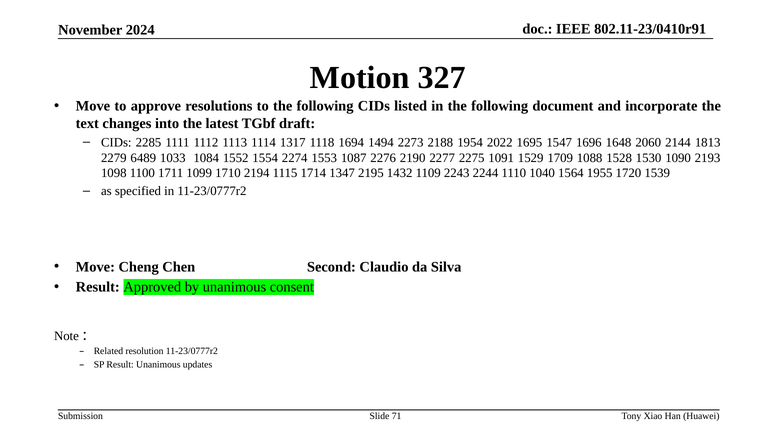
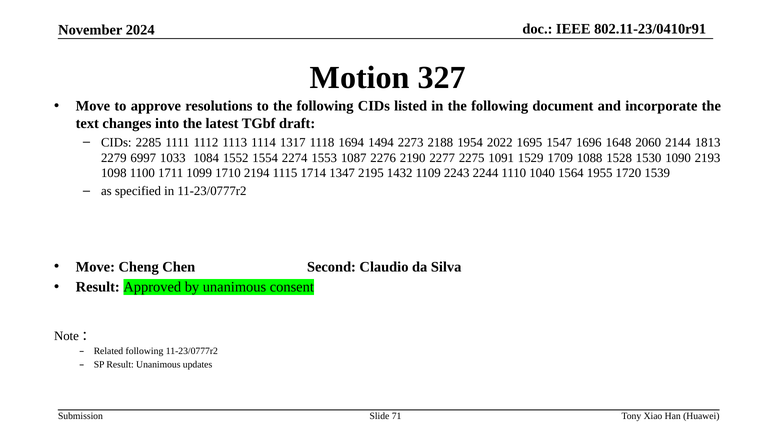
6489: 6489 -> 6997 (143, 158)
Related resolution: resolution -> following (144, 351)
